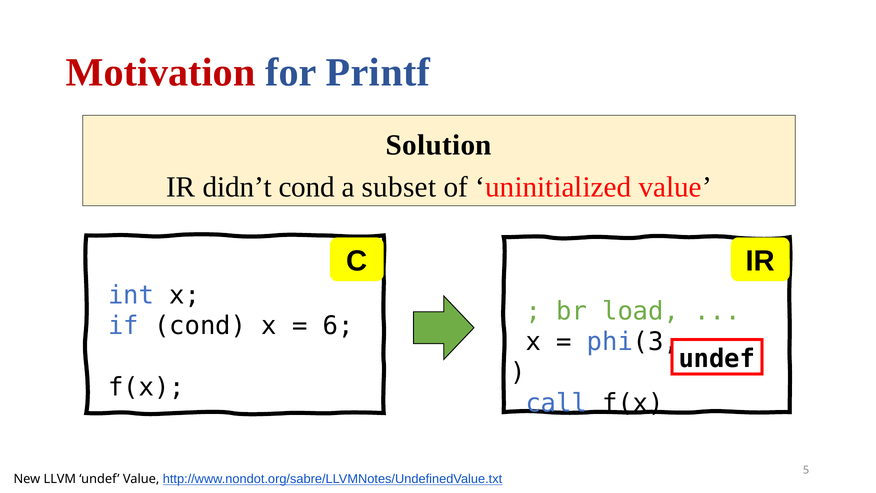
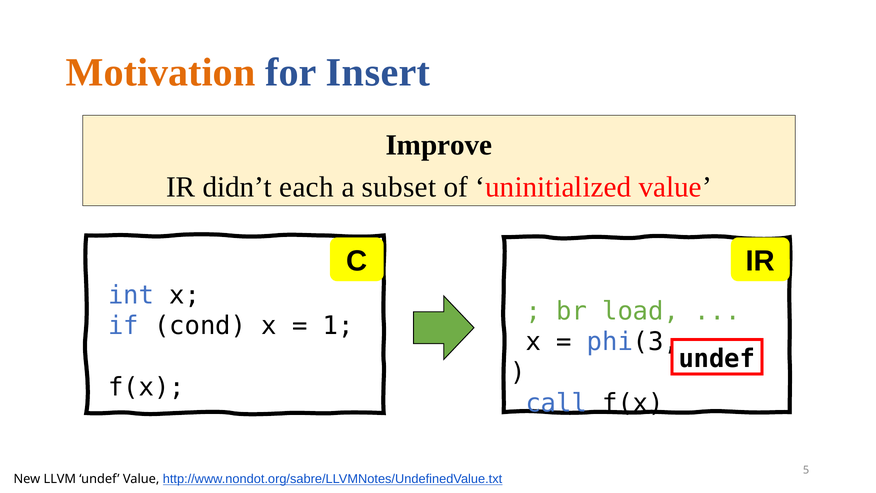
Motivation colour: red -> orange (161, 72)
Printf: Printf -> Insert (378, 72)
Solution: Solution -> Improve (439, 145)
didn’t cond: cond -> each (306, 187)
6: 6 -> 1 (338, 326)
